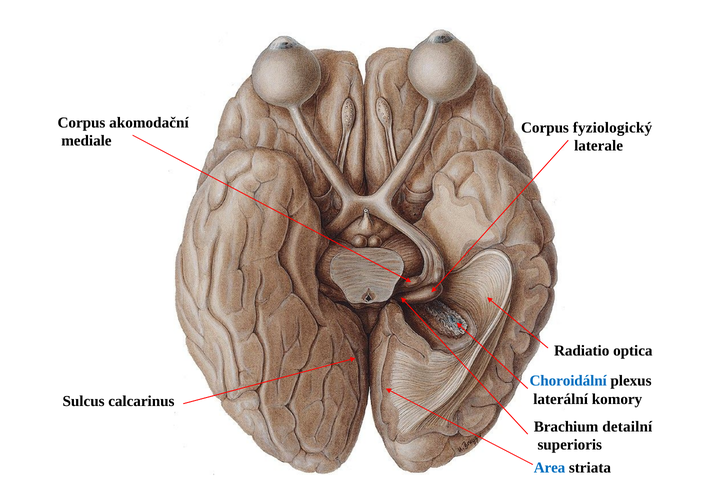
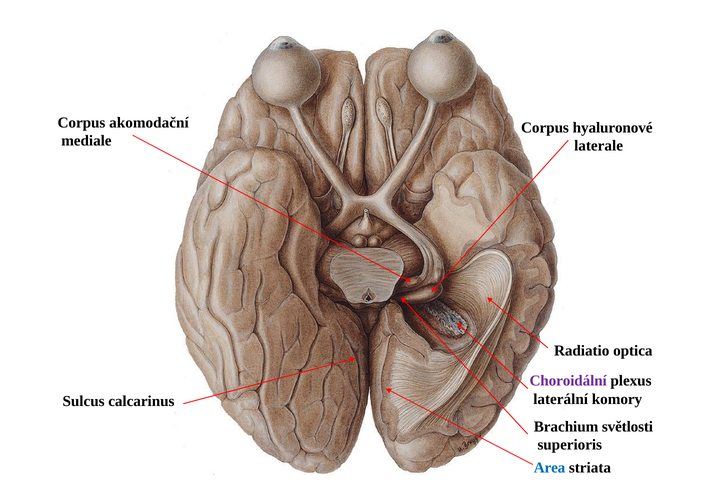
fyziologický: fyziologický -> hyaluronové (613, 128)
Choroidální colour: blue -> purple (568, 381)
detailní: detailní -> světlosti (627, 426)
